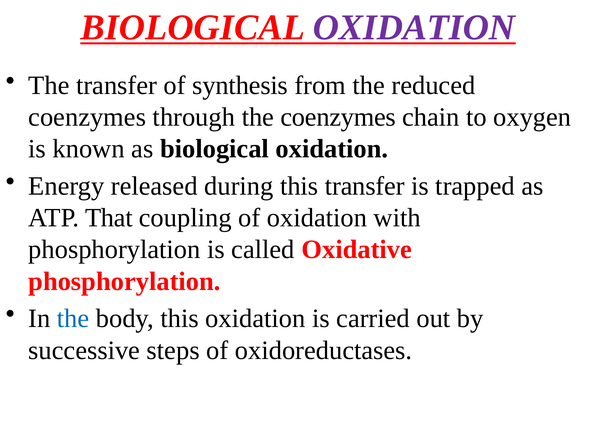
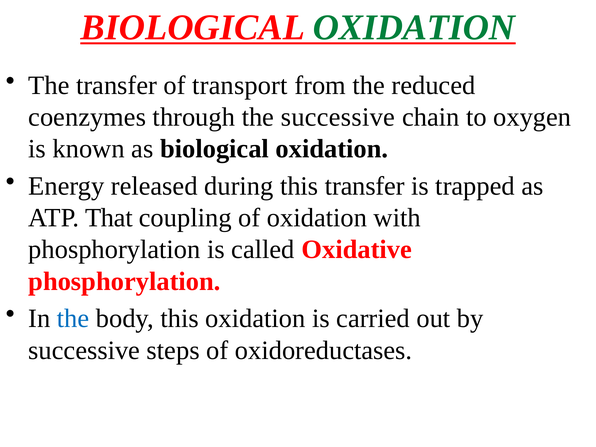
OXIDATION colour: purple -> green (414, 27)
synthesis: synthesis -> transport (240, 85)
the coenzymes: coenzymes -> successive (338, 117)
